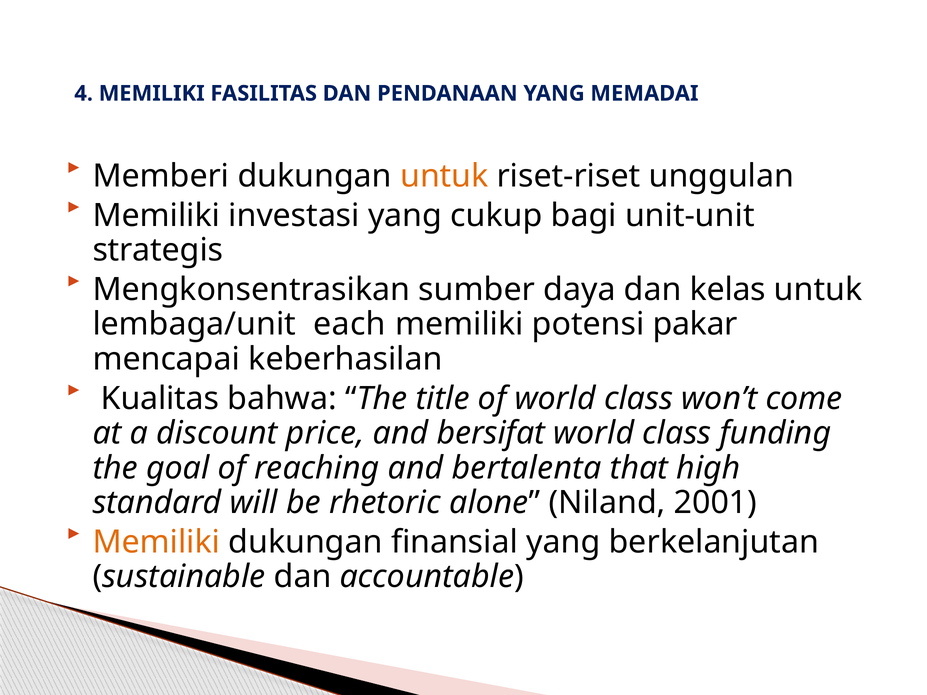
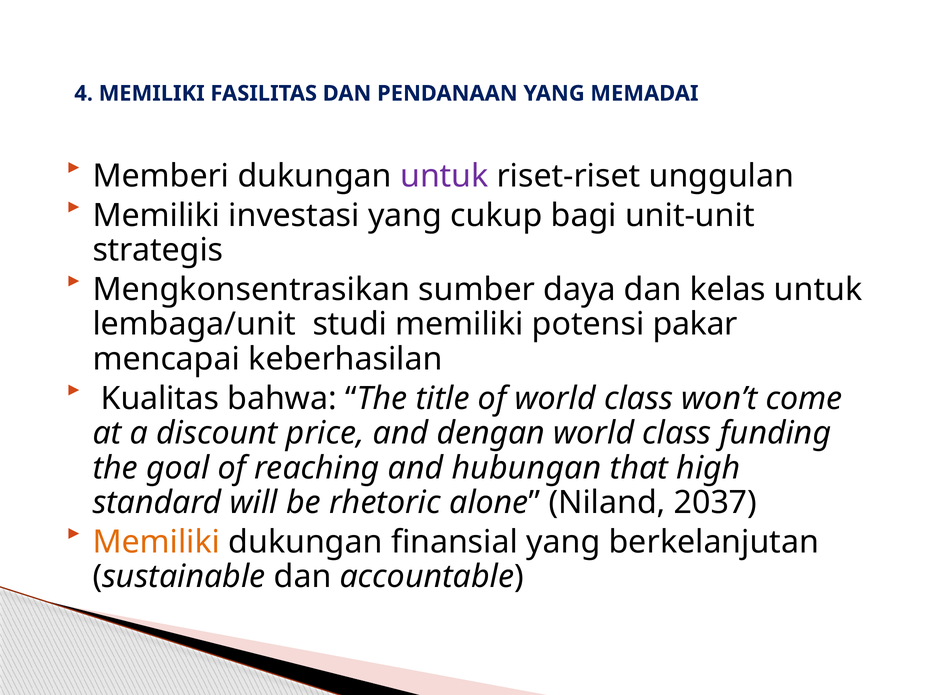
untuk colour: orange -> purple (444, 176)
each: each -> studi (350, 324)
bersifat: bersifat -> dengan (491, 433)
bertalenta: bertalenta -> hubungan (527, 468)
2001: 2001 -> 2037 (715, 503)
